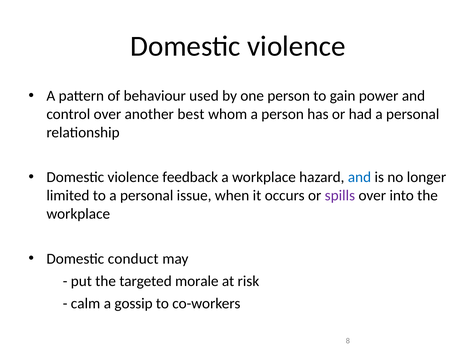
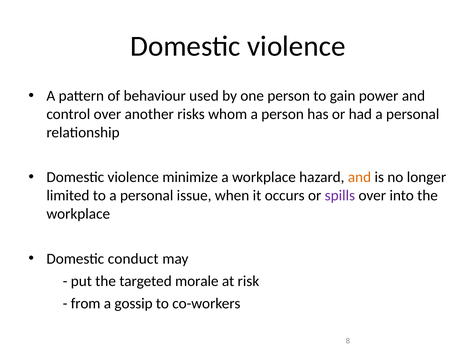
best: best -> risks (191, 114)
feedback: feedback -> minimize (190, 177)
and colour: blue -> orange (359, 177)
calm: calm -> from (86, 304)
